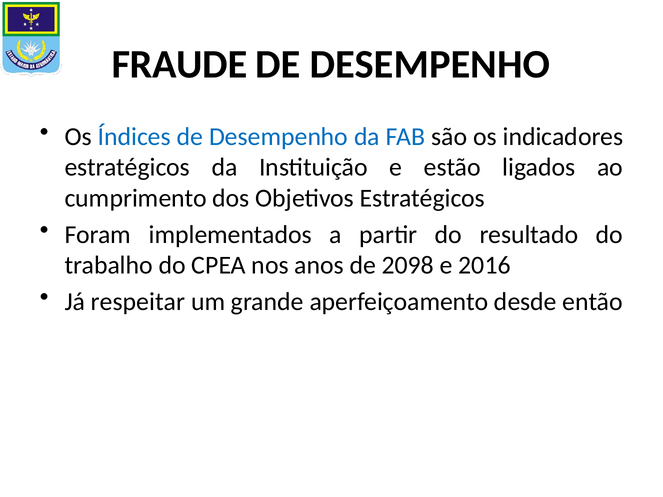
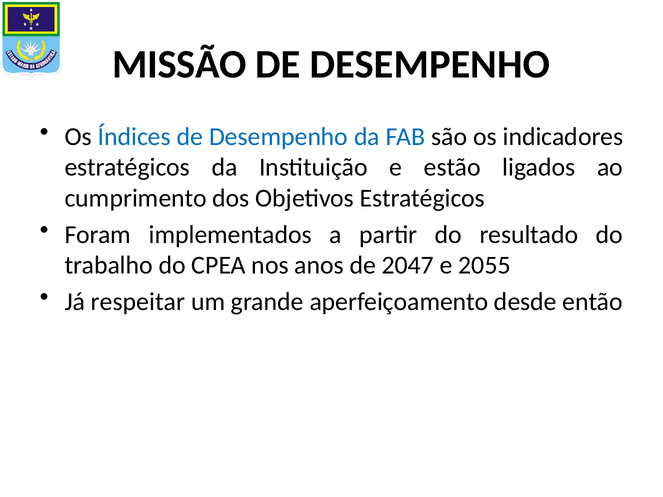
FRAUDE: FRAUDE -> MISSÃO (180, 64)
2098: 2098 -> 2047 (408, 266)
2016: 2016 -> 2055 (485, 266)
